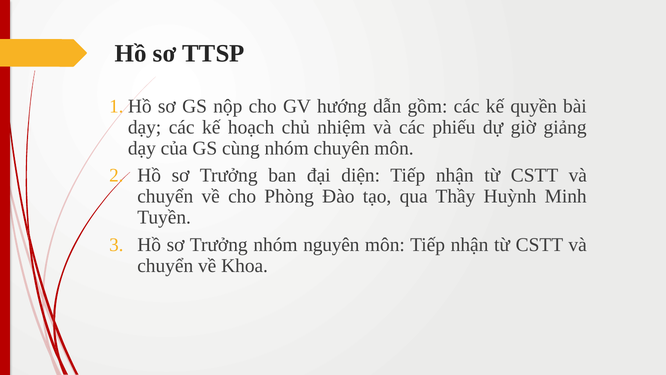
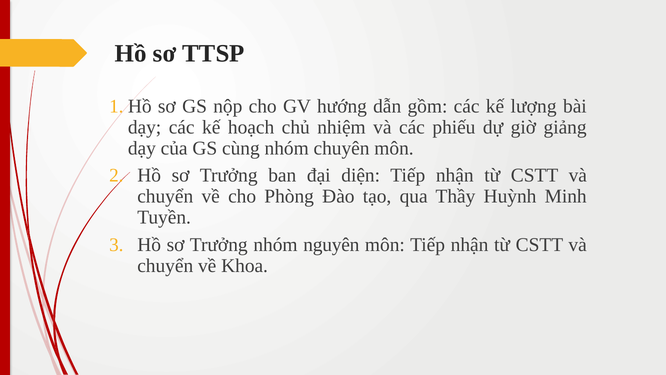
quyền: quyền -> lượng (534, 106)
